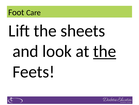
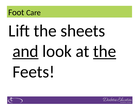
and underline: none -> present (25, 51)
